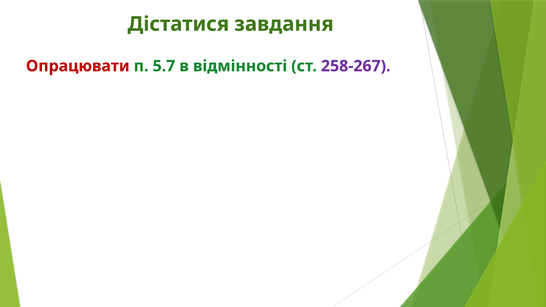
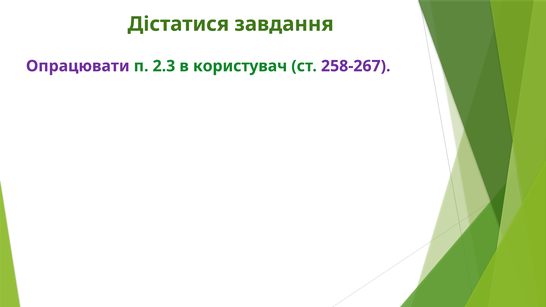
Опрацювати colour: red -> purple (78, 66)
5.7: 5.7 -> 2.3 (164, 66)
відмінності: відмінності -> користувач (240, 66)
